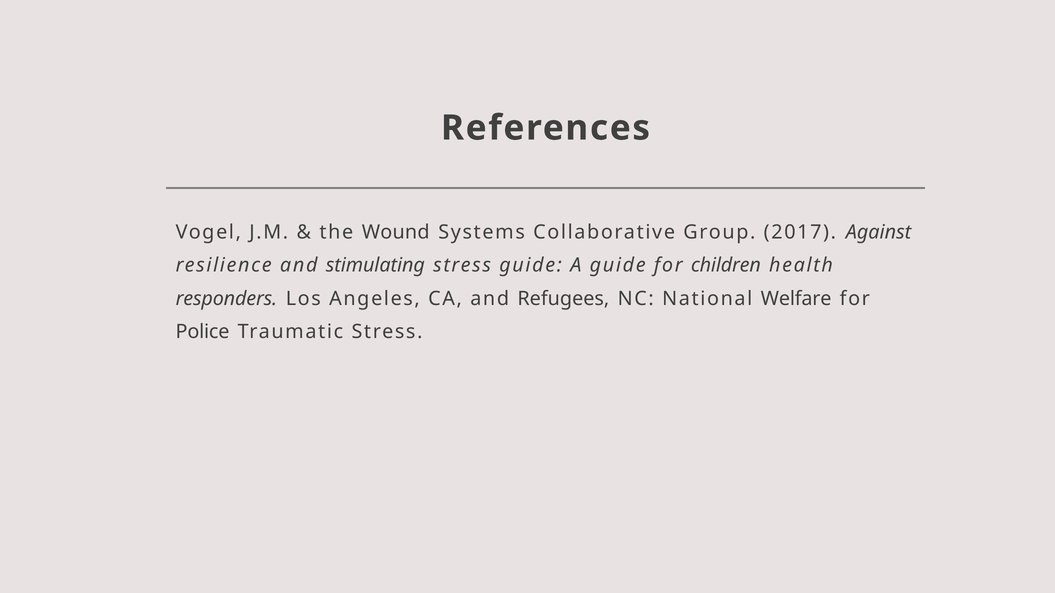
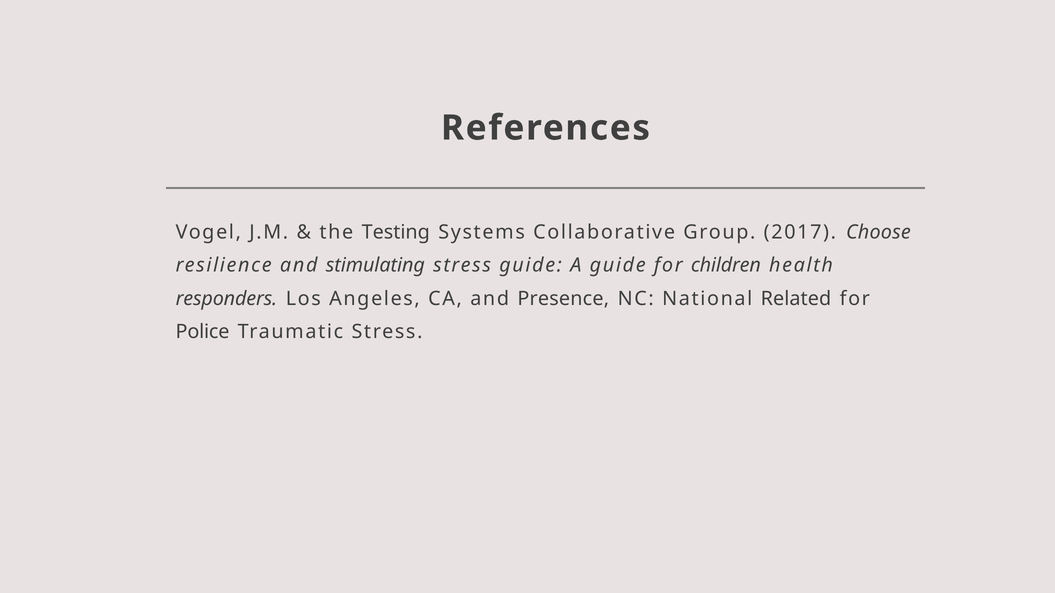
Wound: Wound -> Testing (396, 232)
Against: Against -> Choose (878, 232)
Refugees: Refugees -> Presence (563, 299)
Welfare: Welfare -> Related (796, 299)
